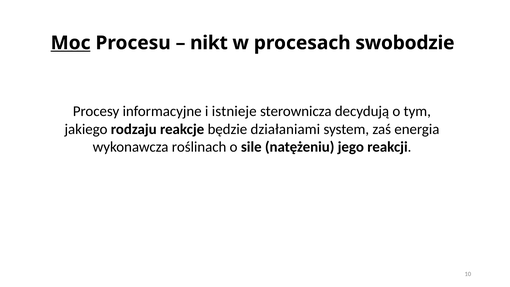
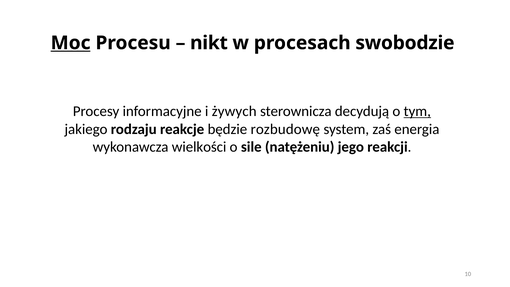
istnieje: istnieje -> żywych (234, 111)
tym underline: none -> present (417, 111)
działaniami: działaniami -> rozbudowę (285, 129)
roślinach: roślinach -> wielkości (199, 147)
